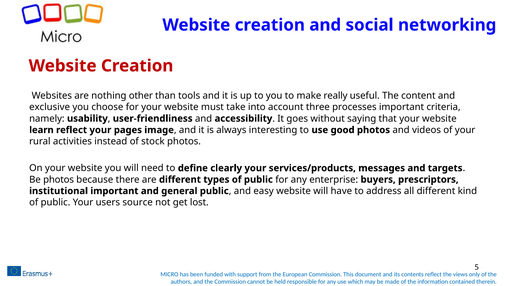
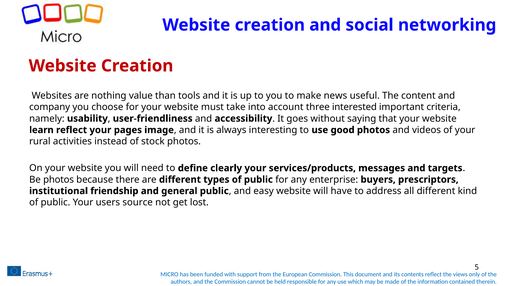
other: other -> value (141, 96)
really: really -> news (335, 96)
exclusive: exclusive -> company (50, 107)
processes: processes -> interested (354, 107)
institutional important: important -> friendship (114, 191)
